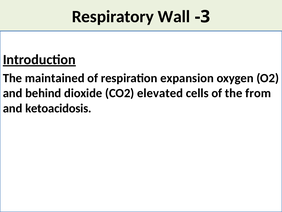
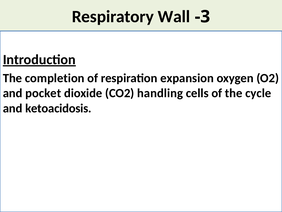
maintained: maintained -> completion (55, 78)
behind: behind -> pocket (43, 93)
elevated: elevated -> handling (160, 93)
from: from -> cycle (258, 93)
